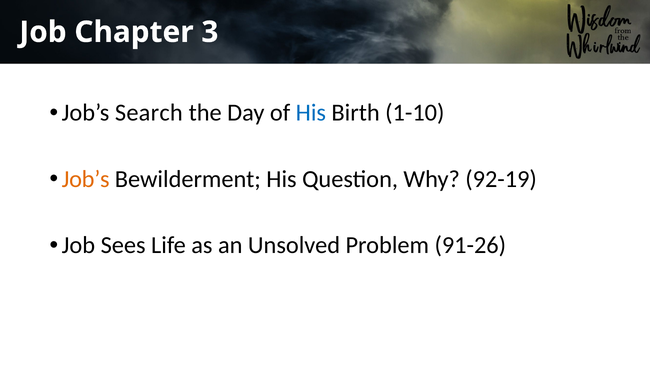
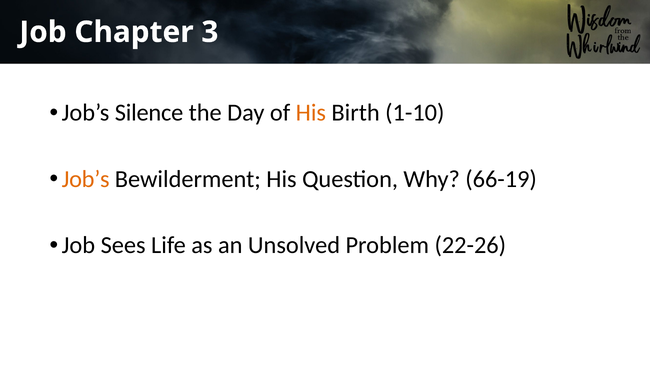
Search: Search -> Silence (149, 113)
His colour: blue -> orange (311, 113)
92-19: 92-19 -> 66-19 (501, 179)
91-26: 91-26 -> 22-26 (470, 245)
